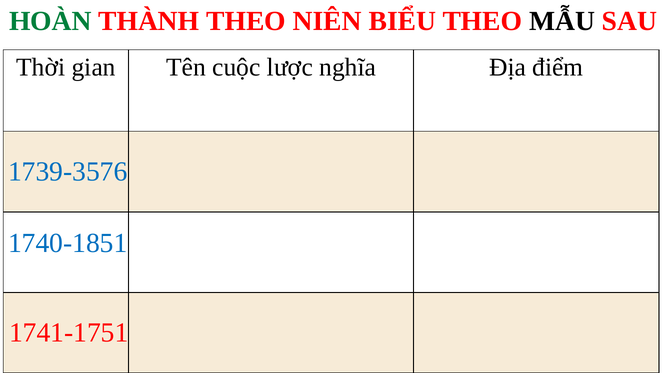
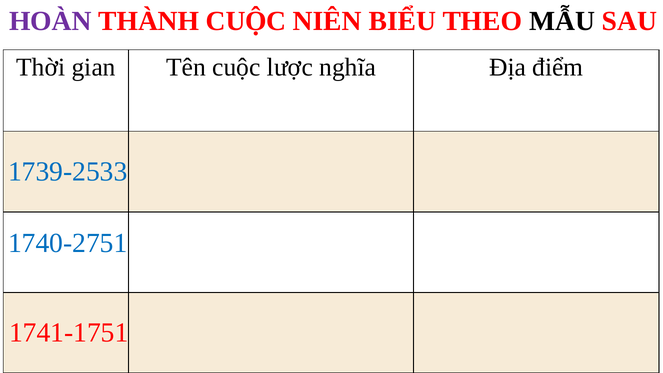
HOÀN colour: green -> purple (50, 21)
THÀNH THEO: THEO -> CUỘC (246, 21)
1739-3576: 1739-3576 -> 1739-2533 (68, 172)
1740-1851: 1740-1851 -> 1740-2751 (68, 243)
